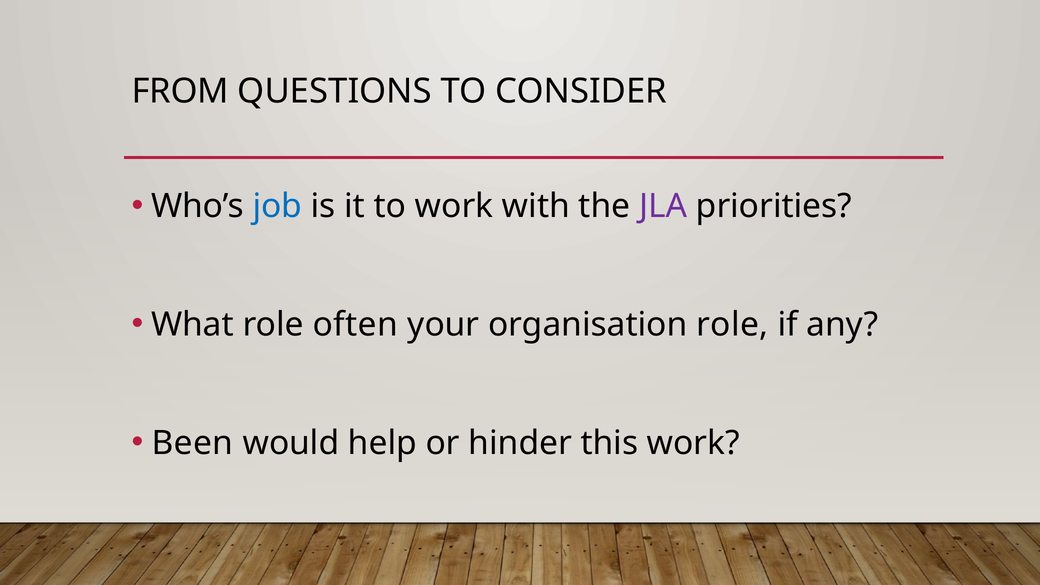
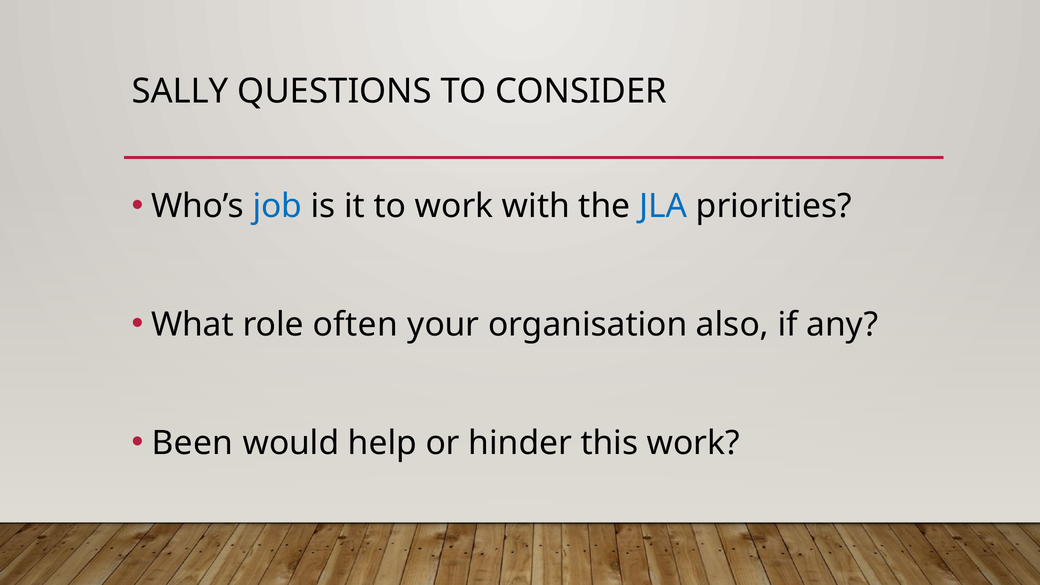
FROM: FROM -> SALLY (180, 91)
JLA colour: purple -> blue (663, 206)
organisation role: role -> also (732, 325)
